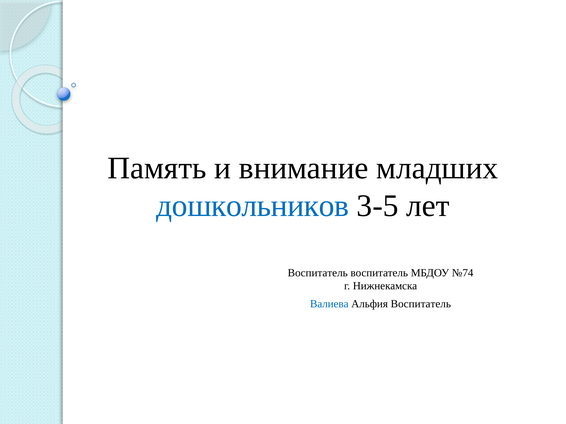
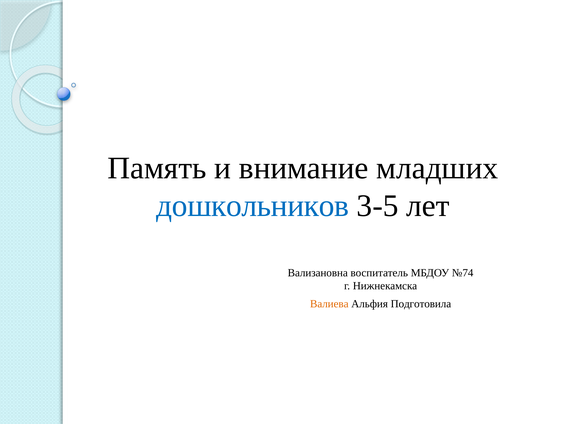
Воспитатель: Воспитатель -> Вализановна (318, 273)
Валиева colour: blue -> orange (329, 304)
Альфия Воспитатель: Воспитатель -> Подготовила (421, 304)
